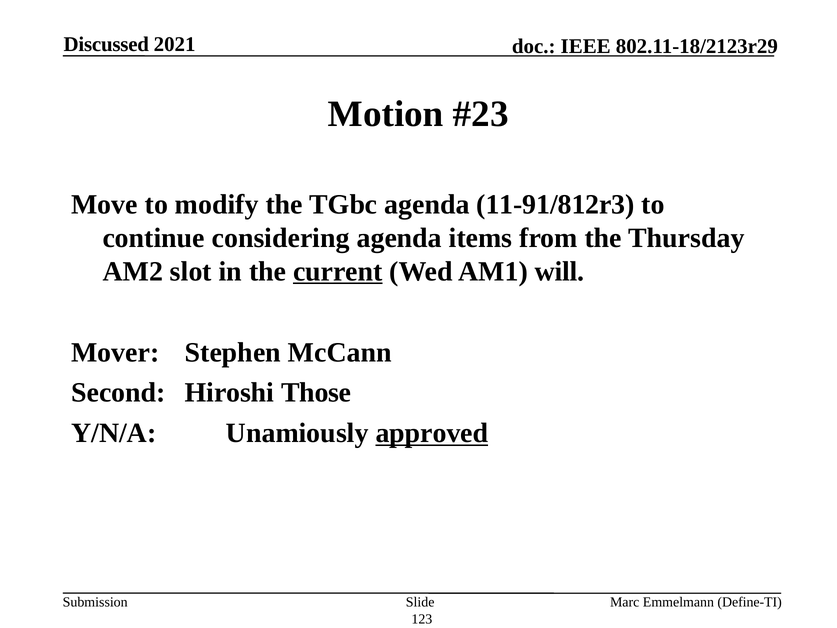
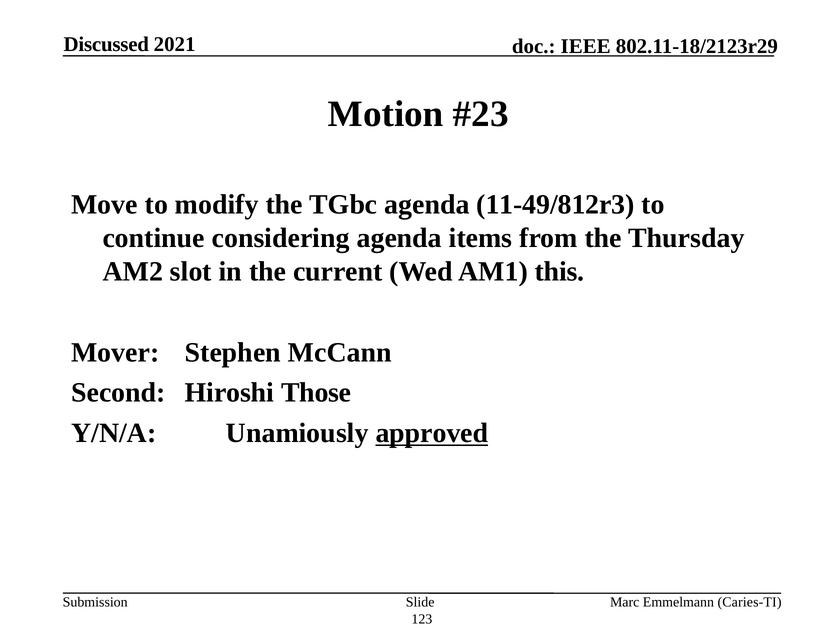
11-91/812r3: 11-91/812r3 -> 11-49/812r3 (556, 204)
current underline: present -> none (338, 271)
will: will -> this (559, 271)
Define-TI: Define-TI -> Caries-TI (750, 602)
